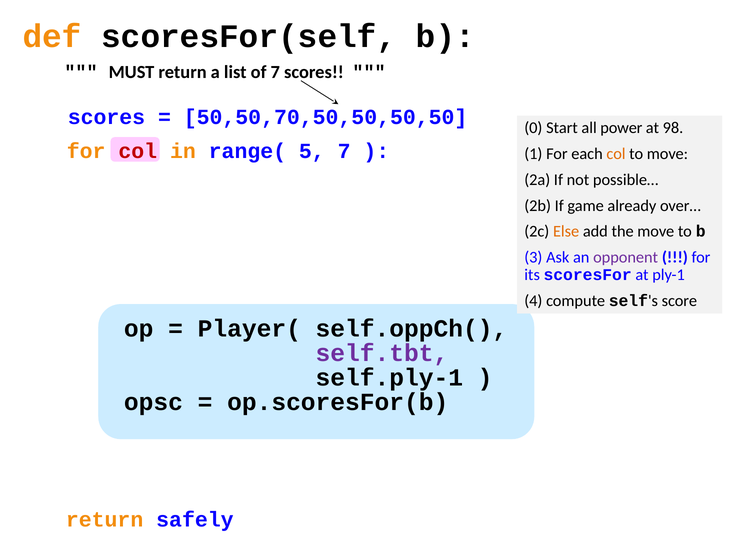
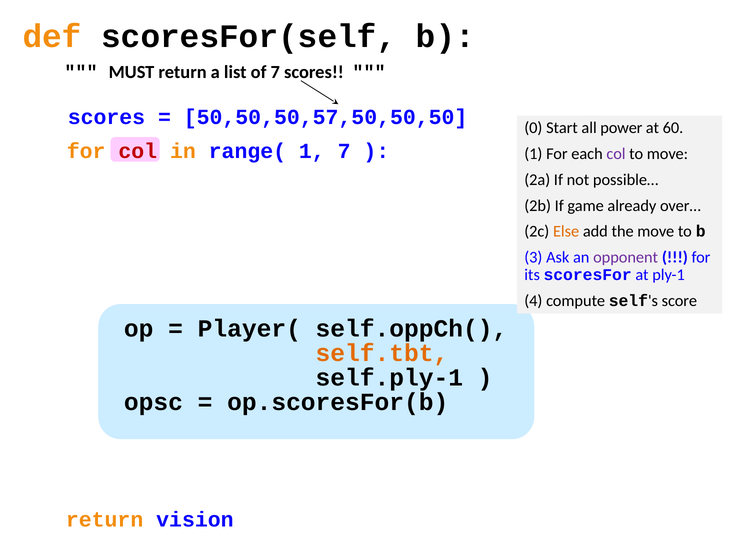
50,50,70,50,50,50,50: 50,50,70,50,50,50,50 -> 50,50,50,57,50,50,50 (326, 117)
98: 98 -> 60 (673, 128)
range( 5: 5 -> 1 (312, 151)
col colour: orange -> purple (616, 154)
self.tbt colour: purple -> orange (382, 353)
safely: safely -> vision (195, 520)
